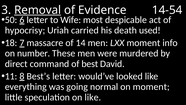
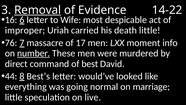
14-54: 14-54 -> 14-22 (167, 10)
50: 50 -> 16 (11, 20)
hypocrisy: hypocrisy -> improper (25, 30)
death used: used -> little (150, 30)
18: 18 -> 76 (11, 43)
14: 14 -> 17 (81, 43)
number underline: none -> present (34, 53)
11: 11 -> 44 (11, 76)
on moment: moment -> marriage (151, 86)
on like: like -> live (93, 97)
